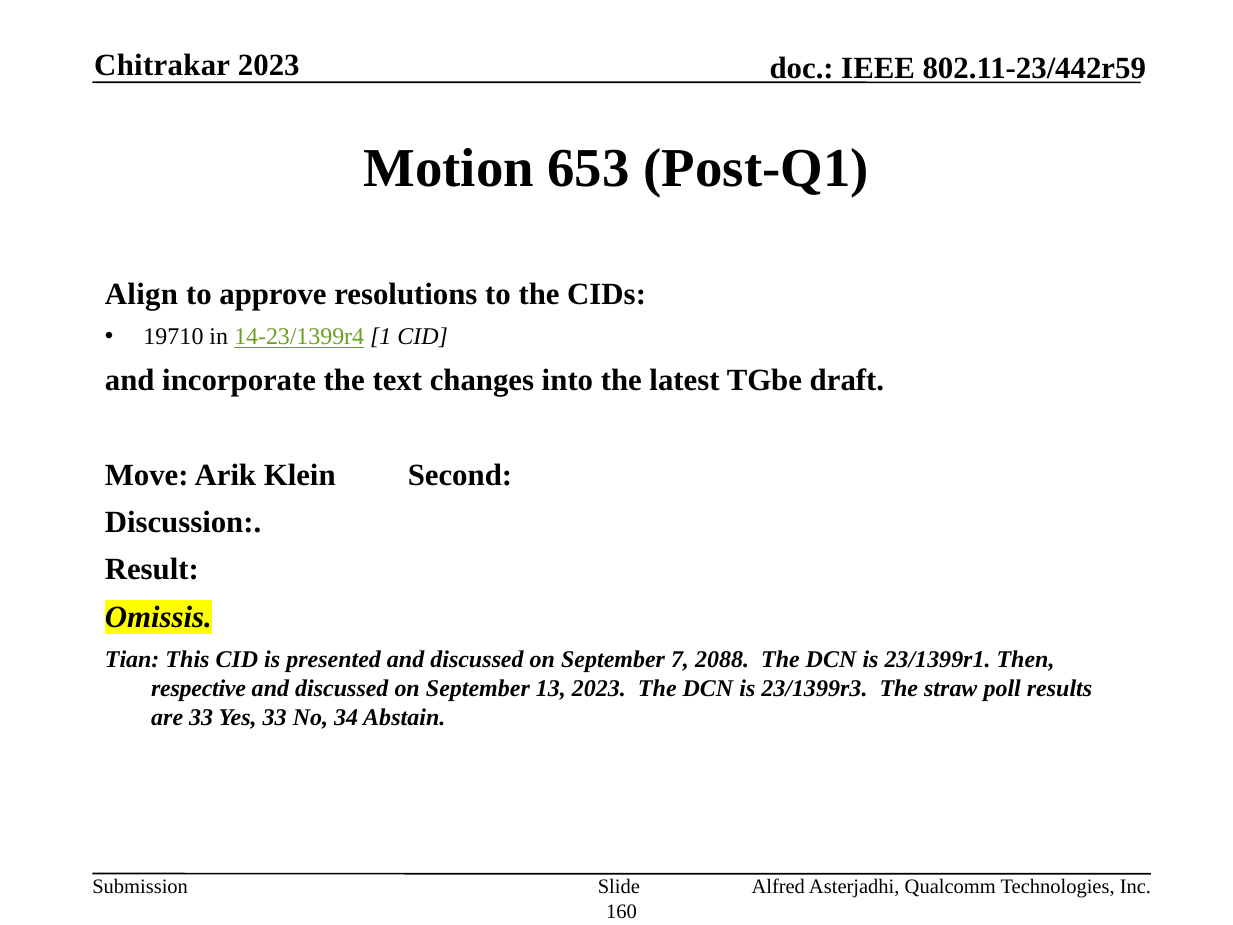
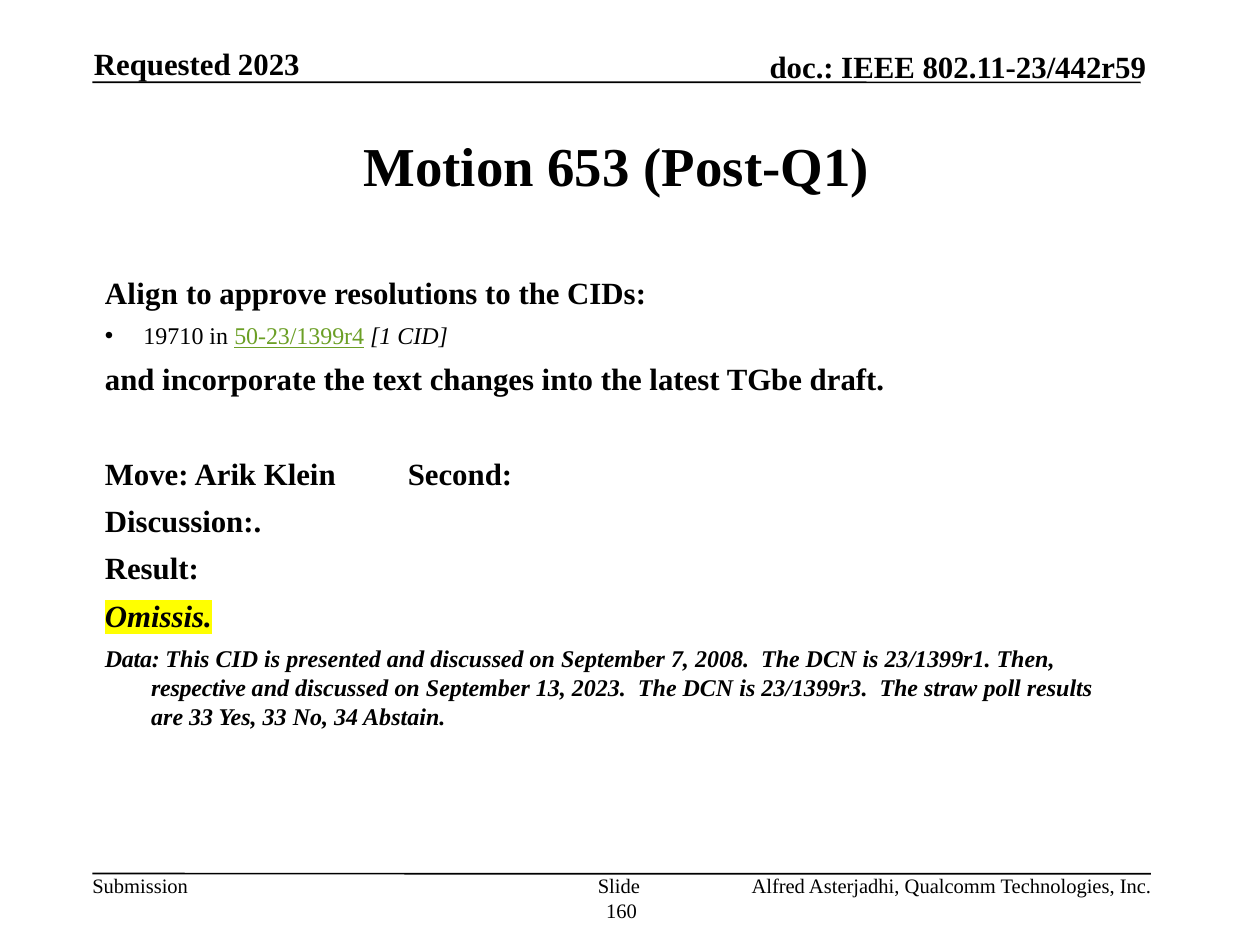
Chitrakar: Chitrakar -> Requested (162, 65)
14-23/1399r4: 14-23/1399r4 -> 50-23/1399r4 (299, 337)
Tian: Tian -> Data (132, 659)
2088: 2088 -> 2008 (722, 659)
